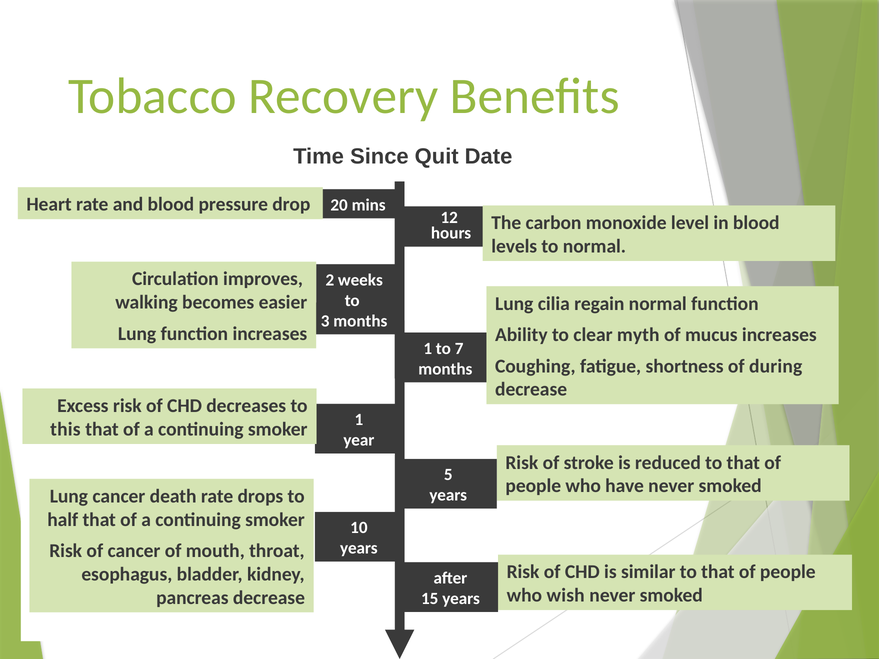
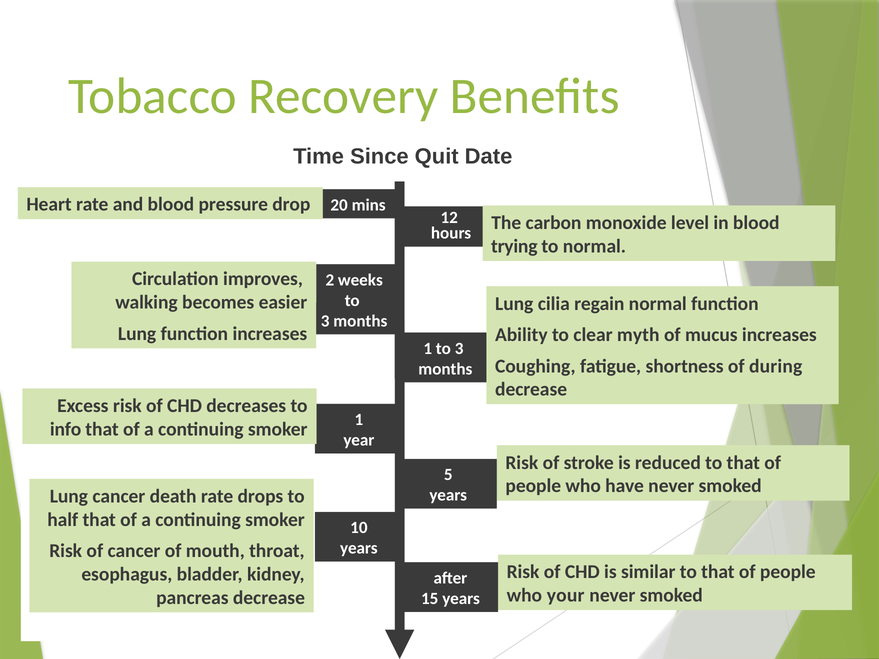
levels: levels -> trying (514, 246)
1 to 7: 7 -> 3 (459, 349)
this: this -> info (66, 429)
wish: wish -> your (566, 596)
